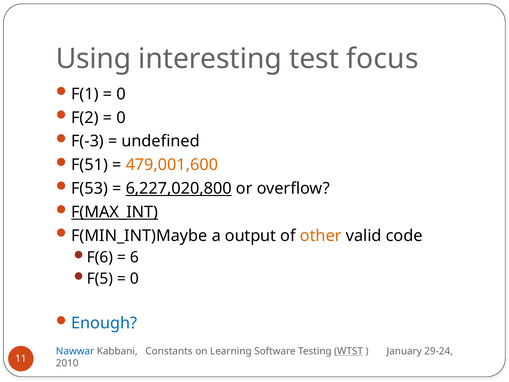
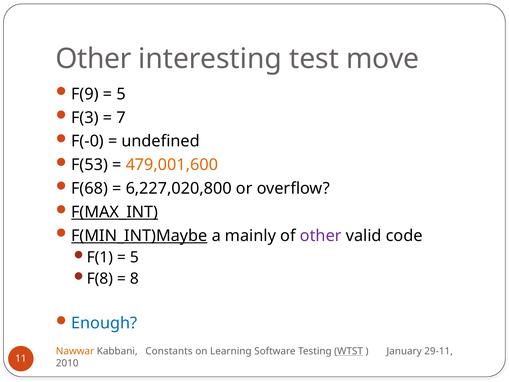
Using: Using -> Other (94, 59)
focus: focus -> move (383, 59)
F(1: F(1 -> F(9 (85, 94)
0: 0 -> 5 (121, 94)
F(2: F(2 -> F(3 (85, 118)
0: 0 -> 7 (121, 118)
F(-3: F(-3 -> F(-0 (88, 141)
F(51: F(51 -> F(53 (90, 165)
F(53: F(53 -> F(68 (90, 188)
6,227,020,800 underline: present -> none (179, 188)
F(MIN_INT)Maybe underline: none -> present (139, 236)
output: output -> mainly (251, 236)
other colour: orange -> purple (321, 236)
F(6: F(6 -> F(1 (100, 257)
6: 6 -> 5 (134, 257)
F(5: F(5 -> F(8 (100, 279)
0: 0 -> 8 (134, 279)
Nawwar colour: blue -> orange (75, 351)
29-24: 29-24 -> 29-11 (439, 351)
